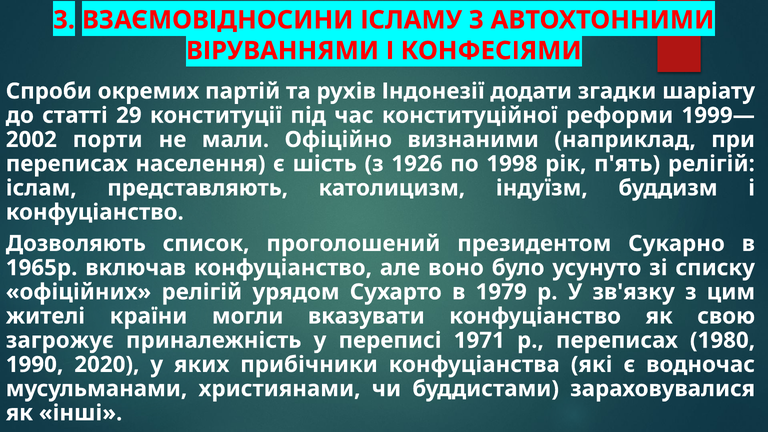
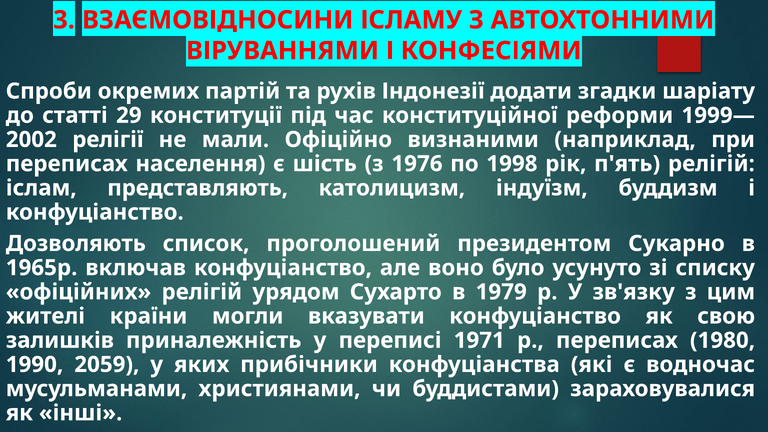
порти: порти -> релігії (108, 140)
1926: 1926 -> 1976 (417, 164)
загрожує: загрожує -> залишків (60, 340)
2020: 2020 -> 2059 (107, 365)
